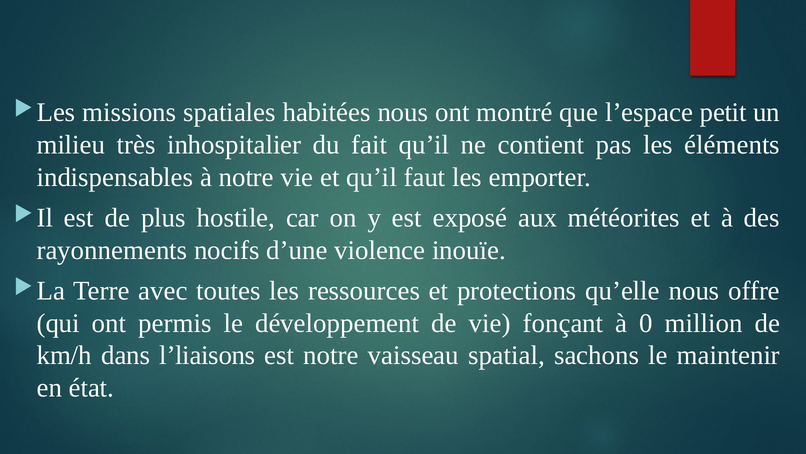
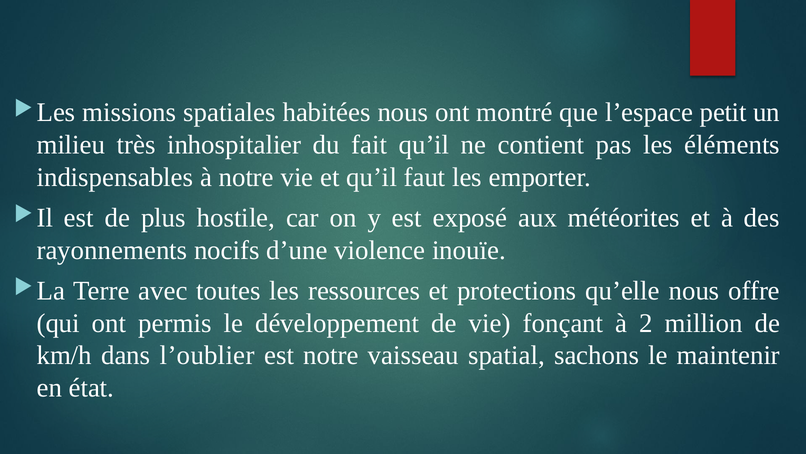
0: 0 -> 2 (646, 323)
l’liaisons: l’liaisons -> l’oublier (207, 355)
